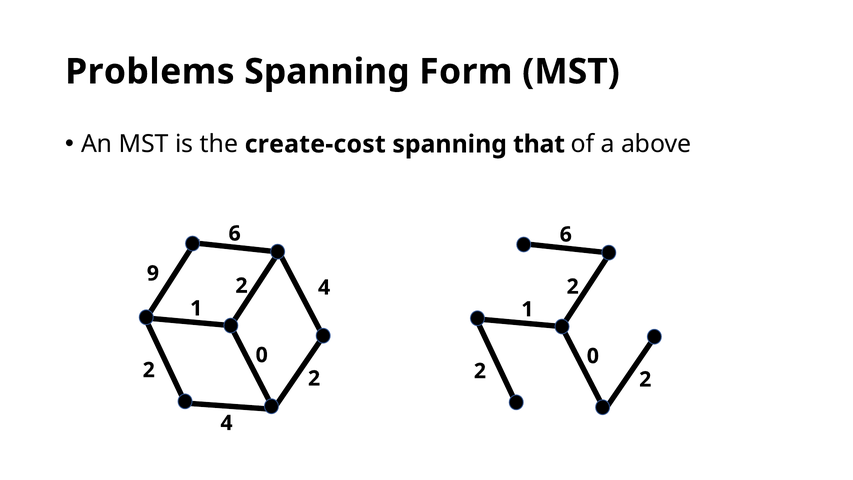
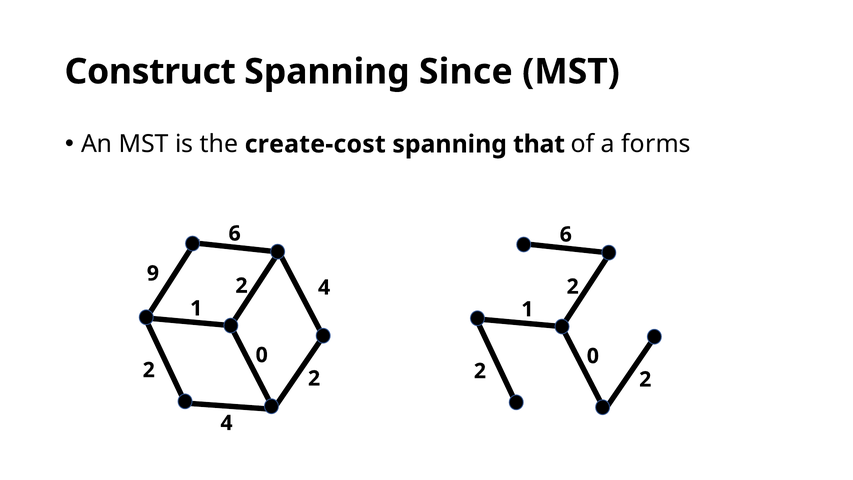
Problems: Problems -> Construct (150, 72)
Form: Form -> Since (466, 72)
above: above -> forms (656, 144)
